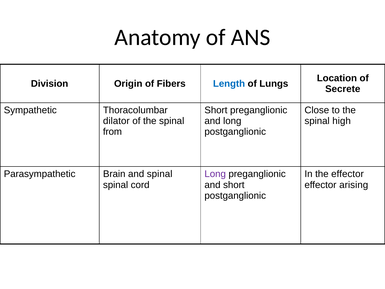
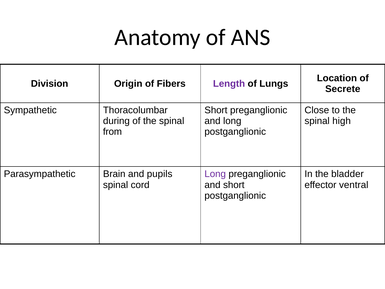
Length colour: blue -> purple (229, 84)
dilator: dilator -> during (116, 121)
and spinal: spinal -> pupils (160, 174)
the effector: effector -> bladder (347, 174)
arising: arising -> ventral (354, 185)
